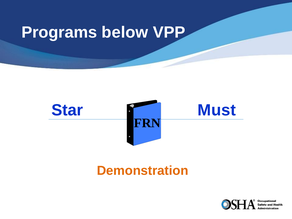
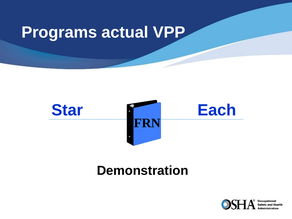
below: below -> actual (125, 32)
Must: Must -> Each (217, 110)
Demonstration colour: orange -> black (143, 171)
